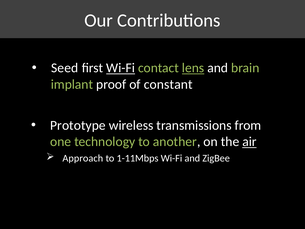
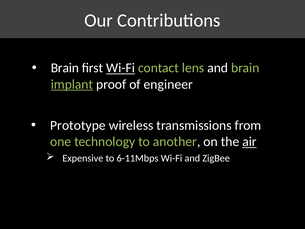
Seed: Seed -> Brain (65, 68)
lens underline: present -> none (193, 68)
implant underline: none -> present (72, 84)
constant: constant -> engineer (168, 84)
Approach: Approach -> Expensive (83, 158)
1-11Mbps: 1-11Mbps -> 6-11Mbps (138, 158)
